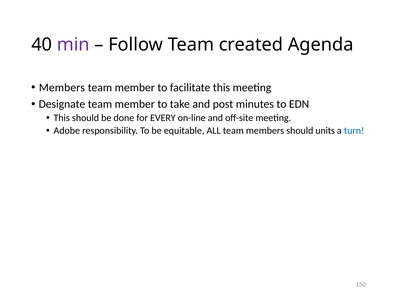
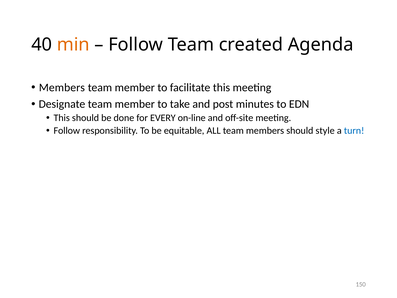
min colour: purple -> orange (73, 45)
Adobe: Adobe -> Follow (67, 131)
units: units -> style (325, 131)
